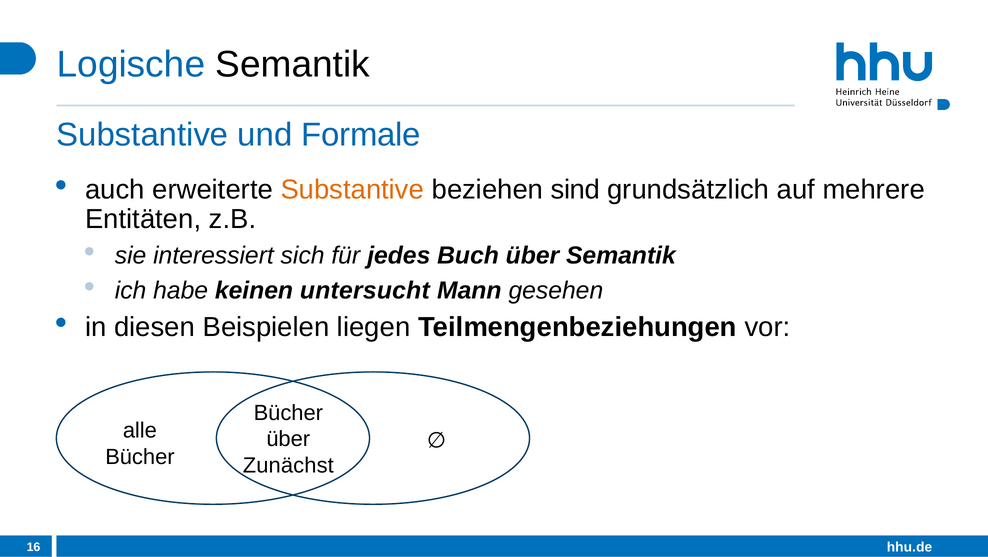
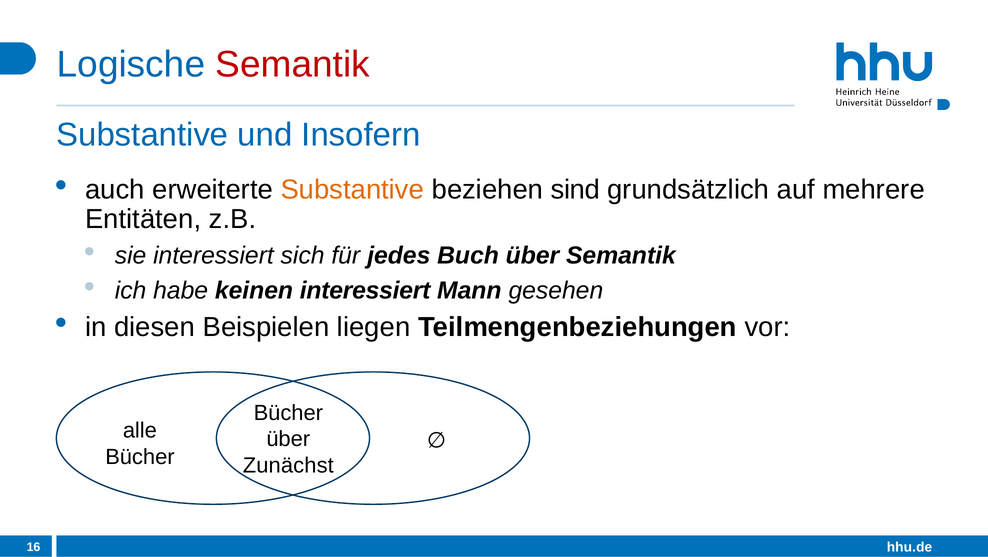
Semantik colour: black -> red (293, 64)
Formale: Formale -> Insofern (361, 135)
keinen untersucht: untersucht -> interessiert (365, 290)
